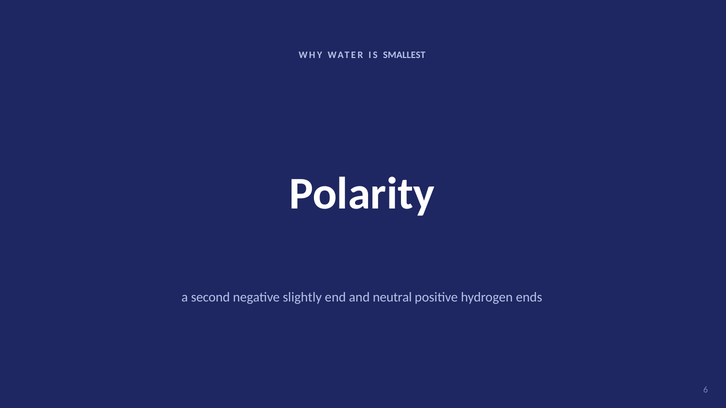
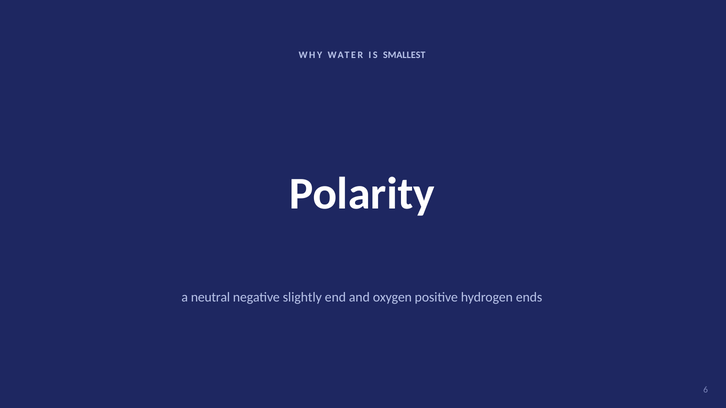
second: second -> neutral (210, 298)
neutral: neutral -> oxygen (392, 298)
